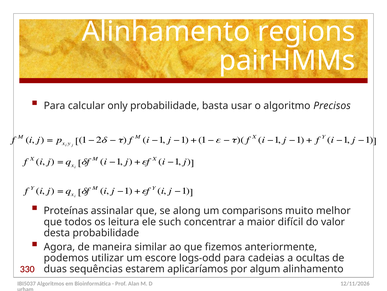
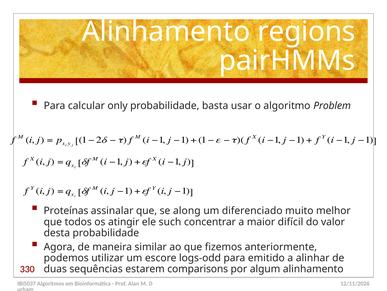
Precisos: Precisos -> Problem (332, 106)
comparisons: comparisons -> diferenciado (252, 210)
leitura: leitura -> atingir (124, 221)
cadeias: cadeias -> emitido (266, 257)
ocultas: ocultas -> alinhar (313, 257)
aplicaríamos: aplicaríamos -> comparisons (198, 268)
